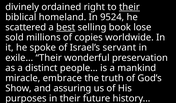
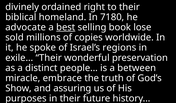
their underline: present -> none (129, 7)
9524: 9524 -> 7180 (112, 17)
scattered: scattered -> advocate (26, 27)
servant: servant -> regions (119, 48)
mankind: mankind -> between (137, 68)
